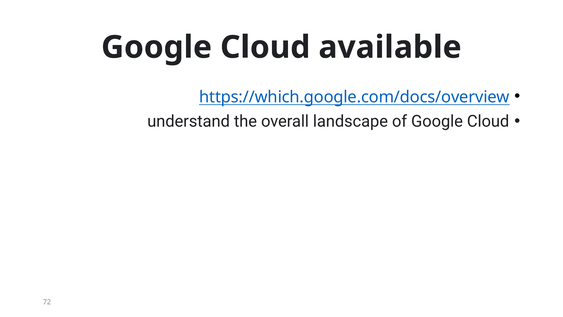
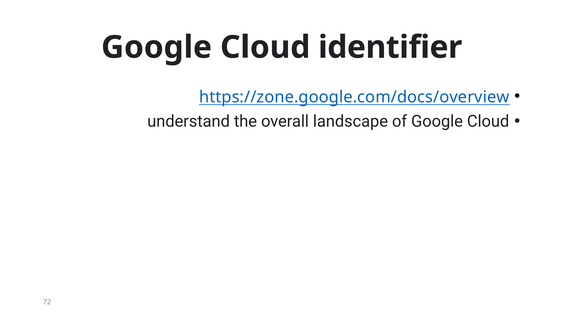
available: available -> identifier (390, 47)
https://which.google.com/docs/overview: https://which.google.com/docs/overview -> https://zone.google.com/docs/overview (354, 97)
